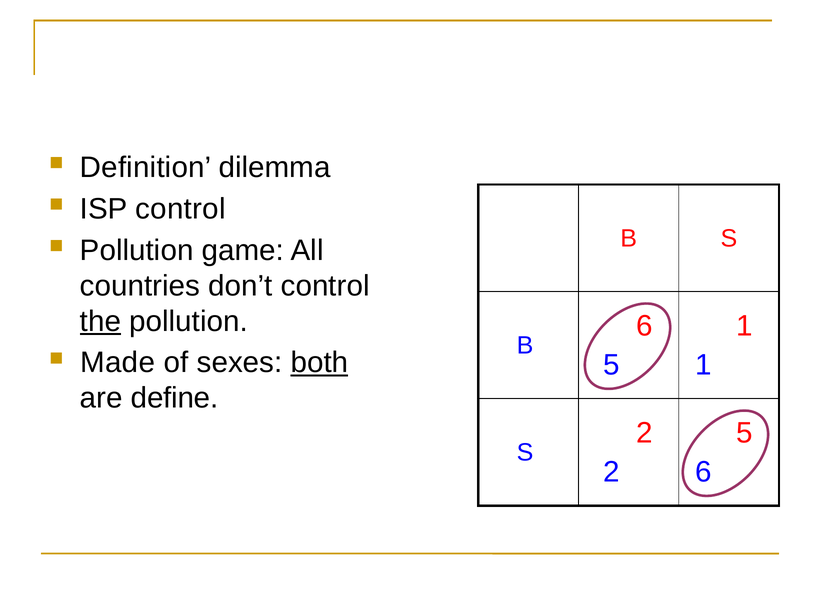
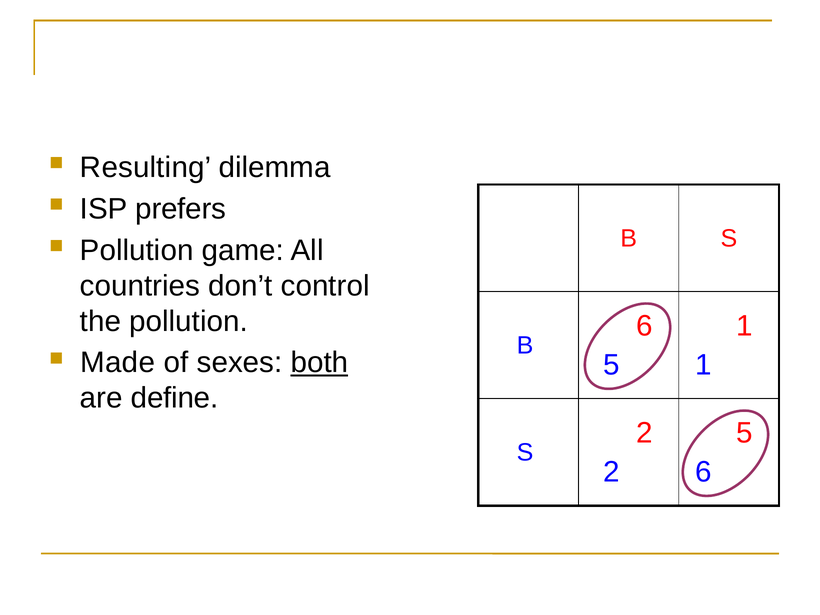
Definition: Definition -> Resulting (146, 167)
ISP control: control -> prefers (181, 209)
the underline: present -> none (101, 321)
